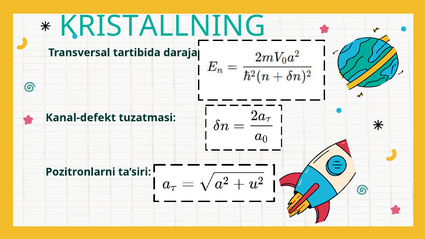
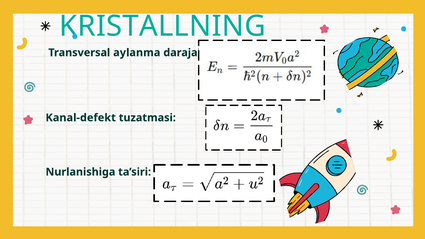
tartibida: tartibida -> aylanma (137, 53)
Pozitronlarni: Pozitronlarni -> Nurlanishiga (80, 172)
